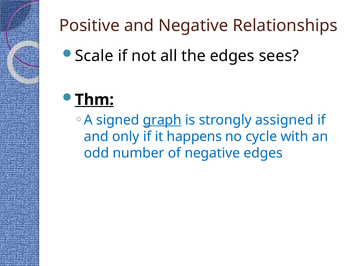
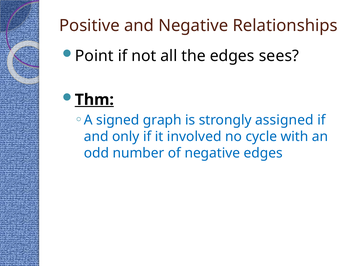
Scale: Scale -> Point (94, 56)
graph underline: present -> none (162, 120)
happens: happens -> involved (194, 136)
